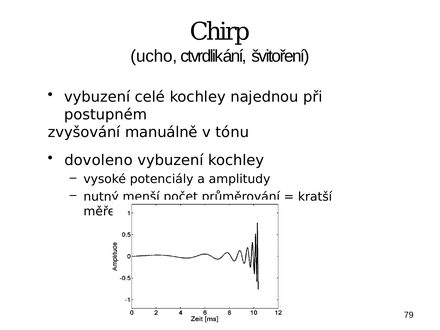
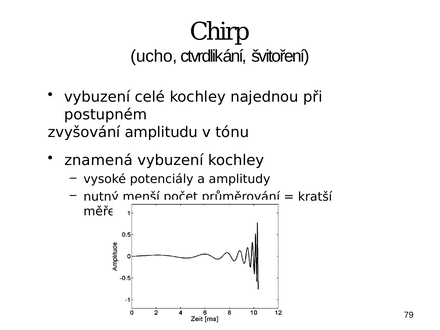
manuálně: manuálně -> amplitudu (161, 132)
dovoleno: dovoleno -> znamená (99, 160)
